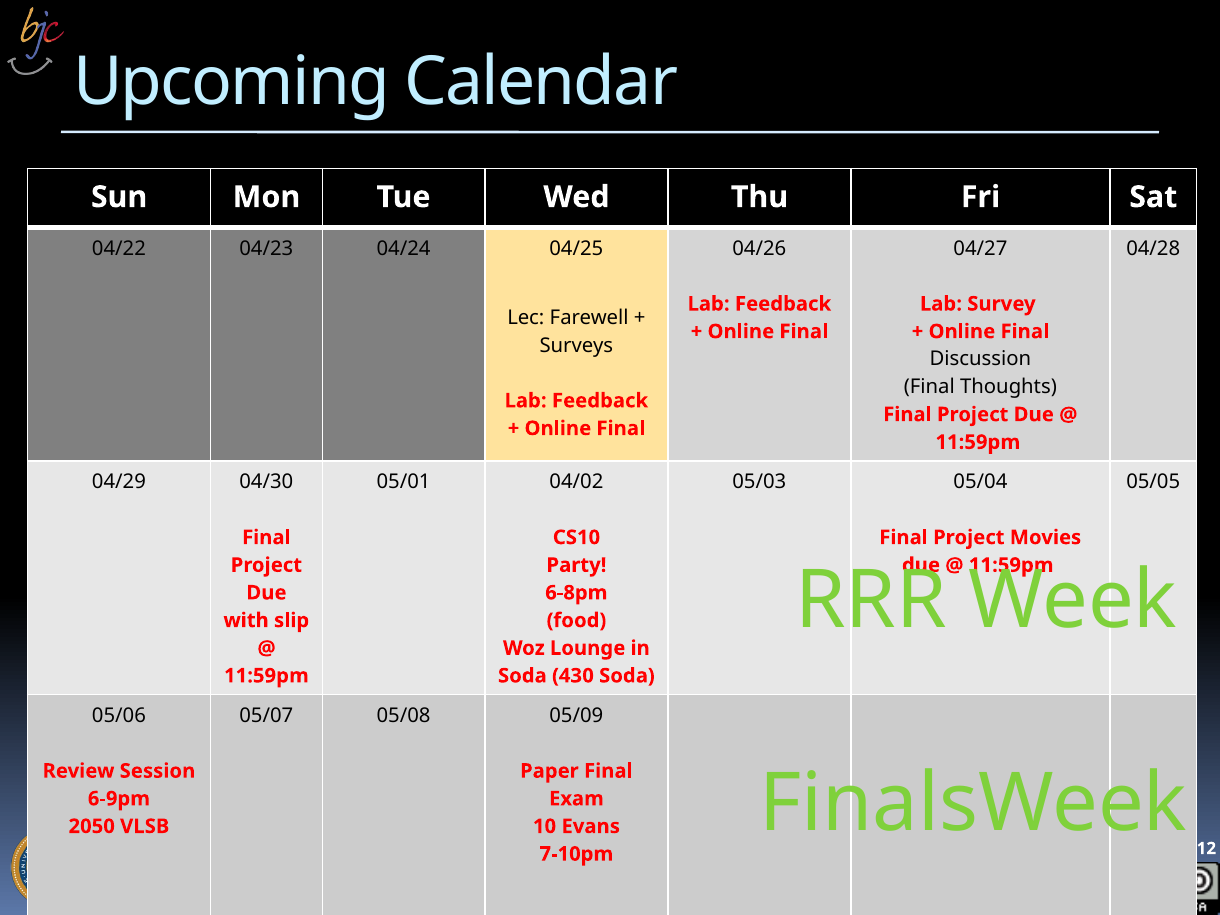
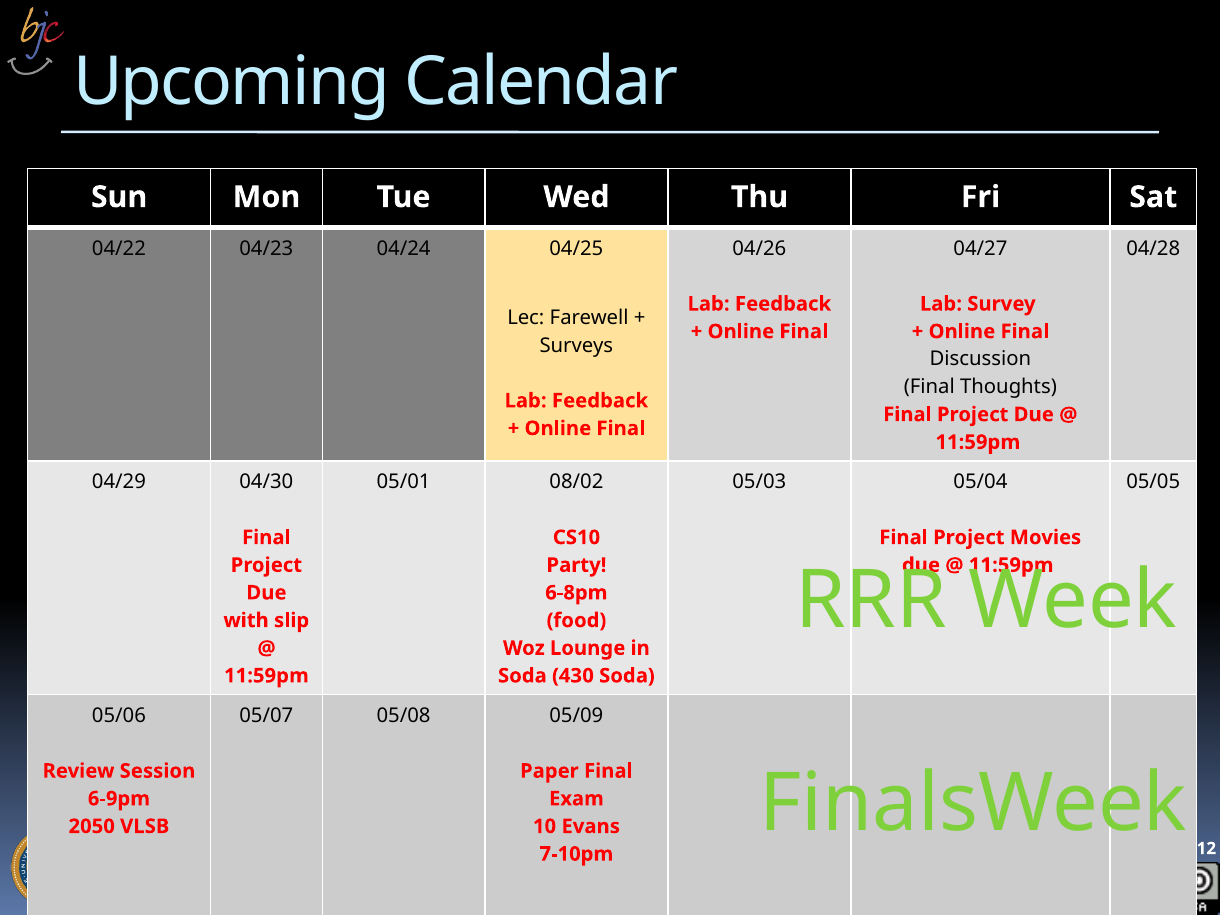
04/02: 04/02 -> 08/02 (576, 482)
